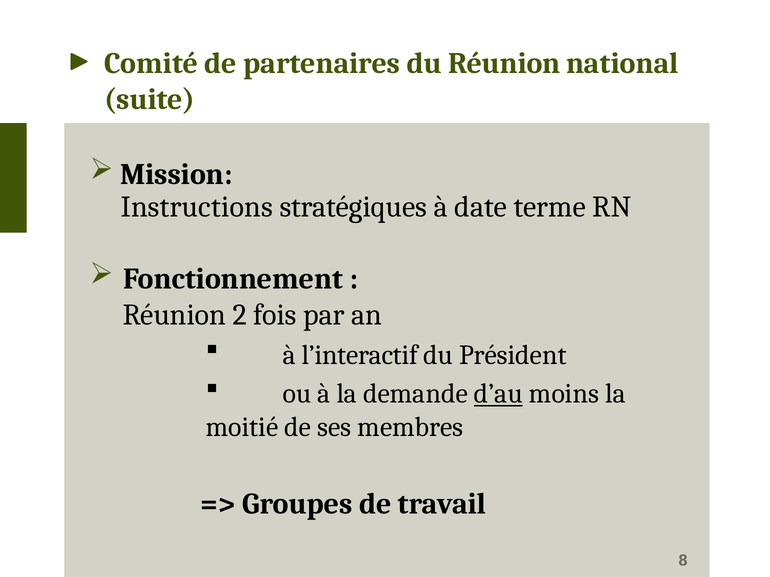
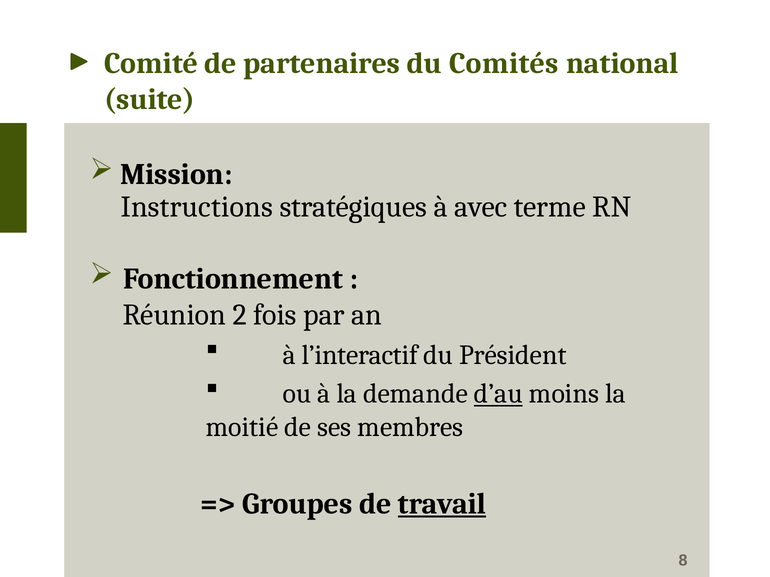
du Réunion: Réunion -> Comités (504, 64)
date: date -> avec (481, 207)
travail underline: none -> present (442, 504)
